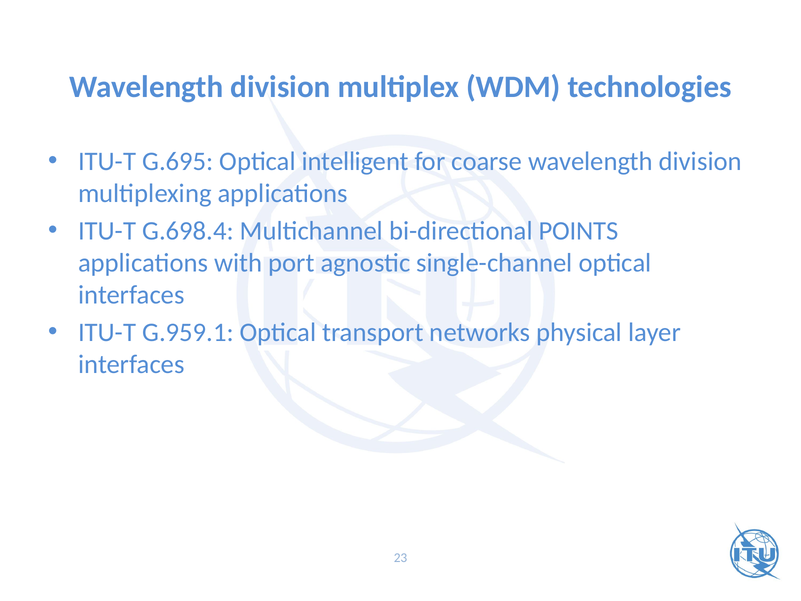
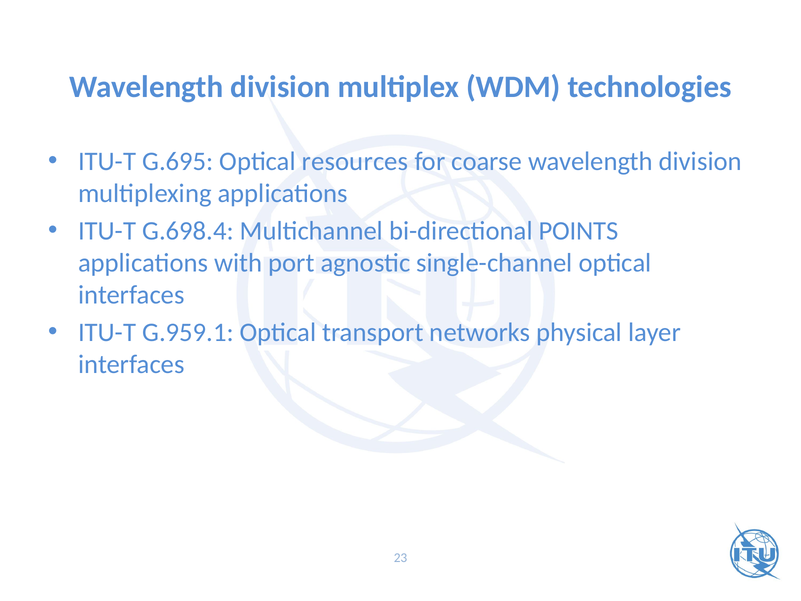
intelligent: intelligent -> resources (355, 162)
